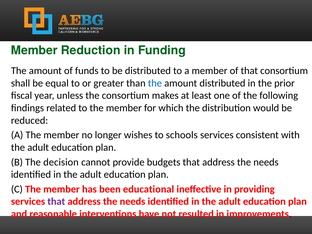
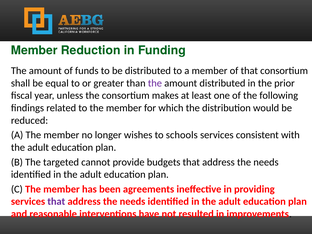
the colour: blue -> purple (155, 83)
decision: decision -> targeted (61, 162)
educational: educational -> agreements (149, 189)
